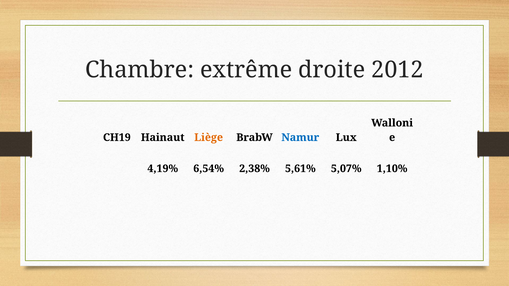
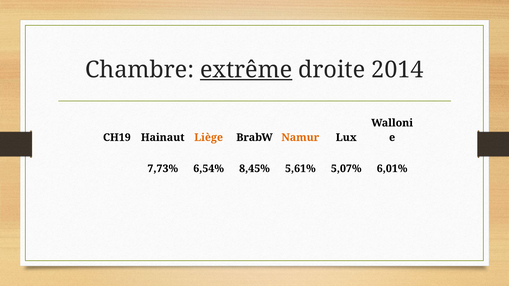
extrême underline: none -> present (246, 70)
2012: 2012 -> 2014 (397, 70)
Namur colour: blue -> orange (300, 138)
4,19%: 4,19% -> 7,73% (163, 169)
2,38%: 2,38% -> 8,45% (254, 169)
1,10%: 1,10% -> 6,01% (392, 169)
